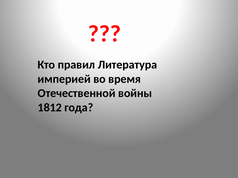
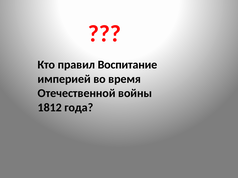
Литература: Литература -> Воспитание (127, 65)
